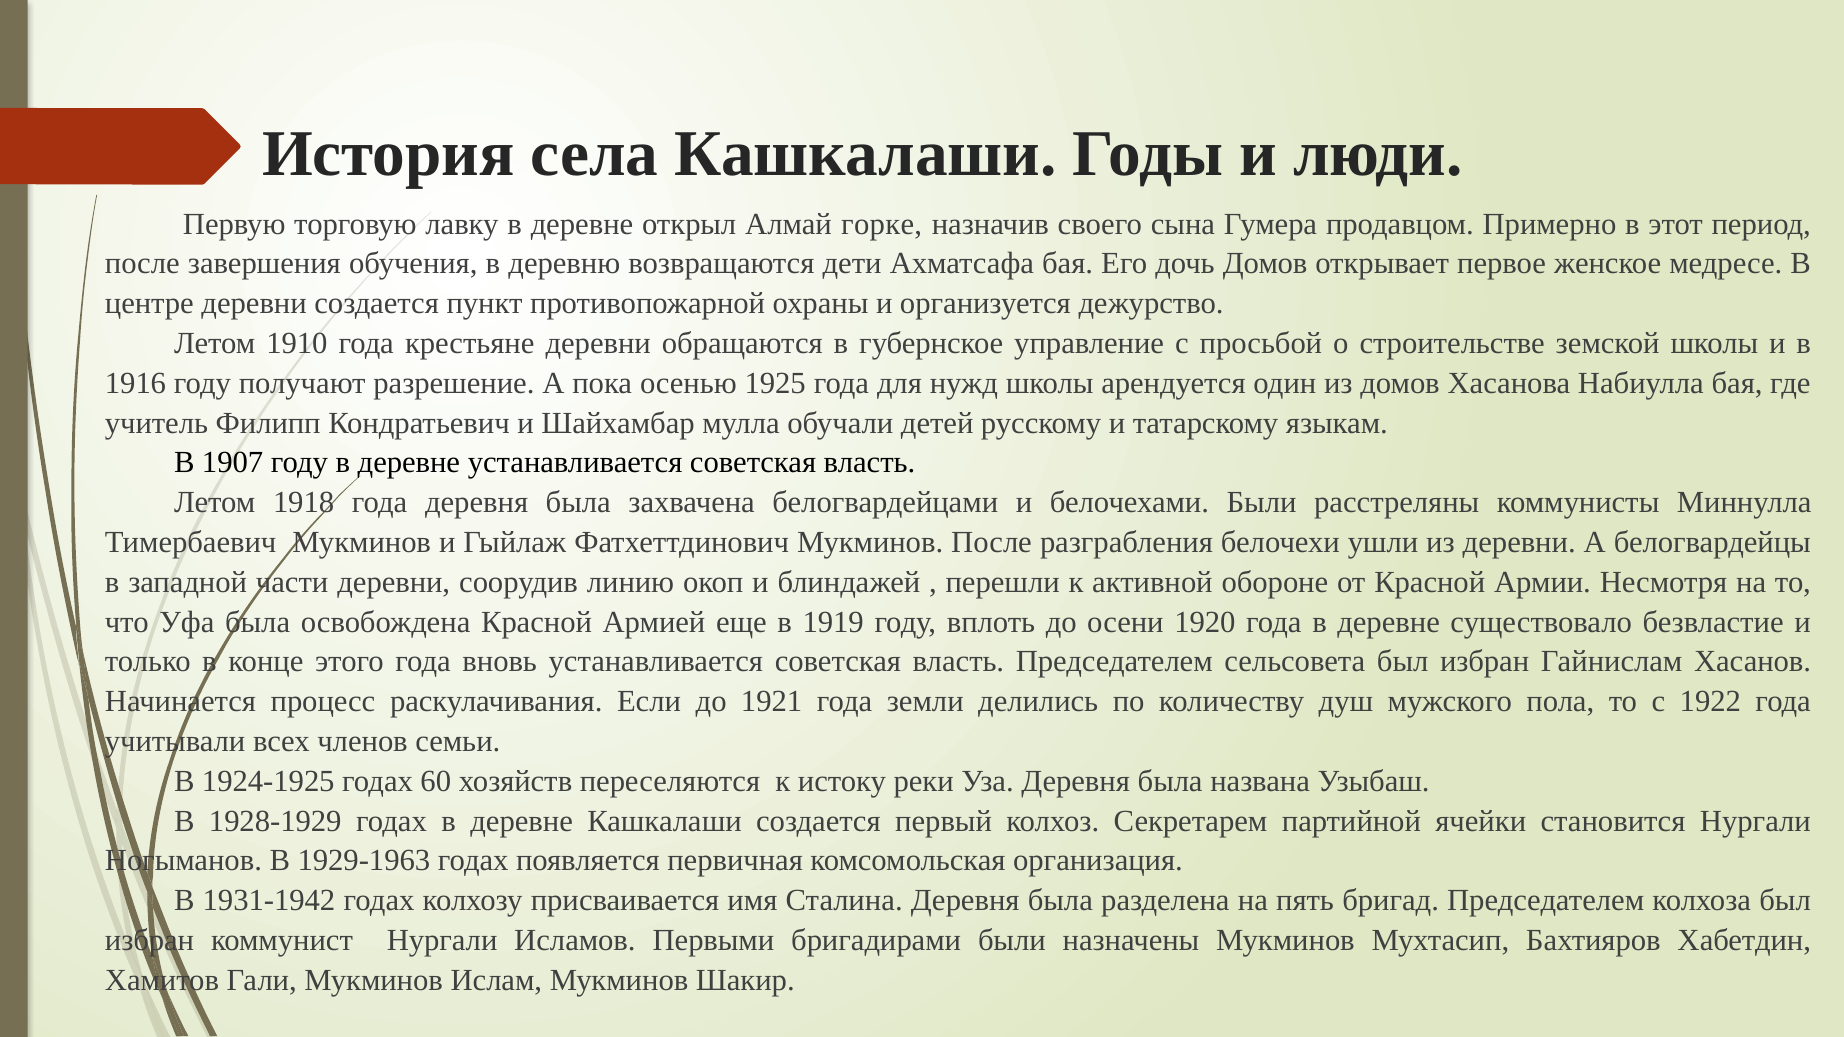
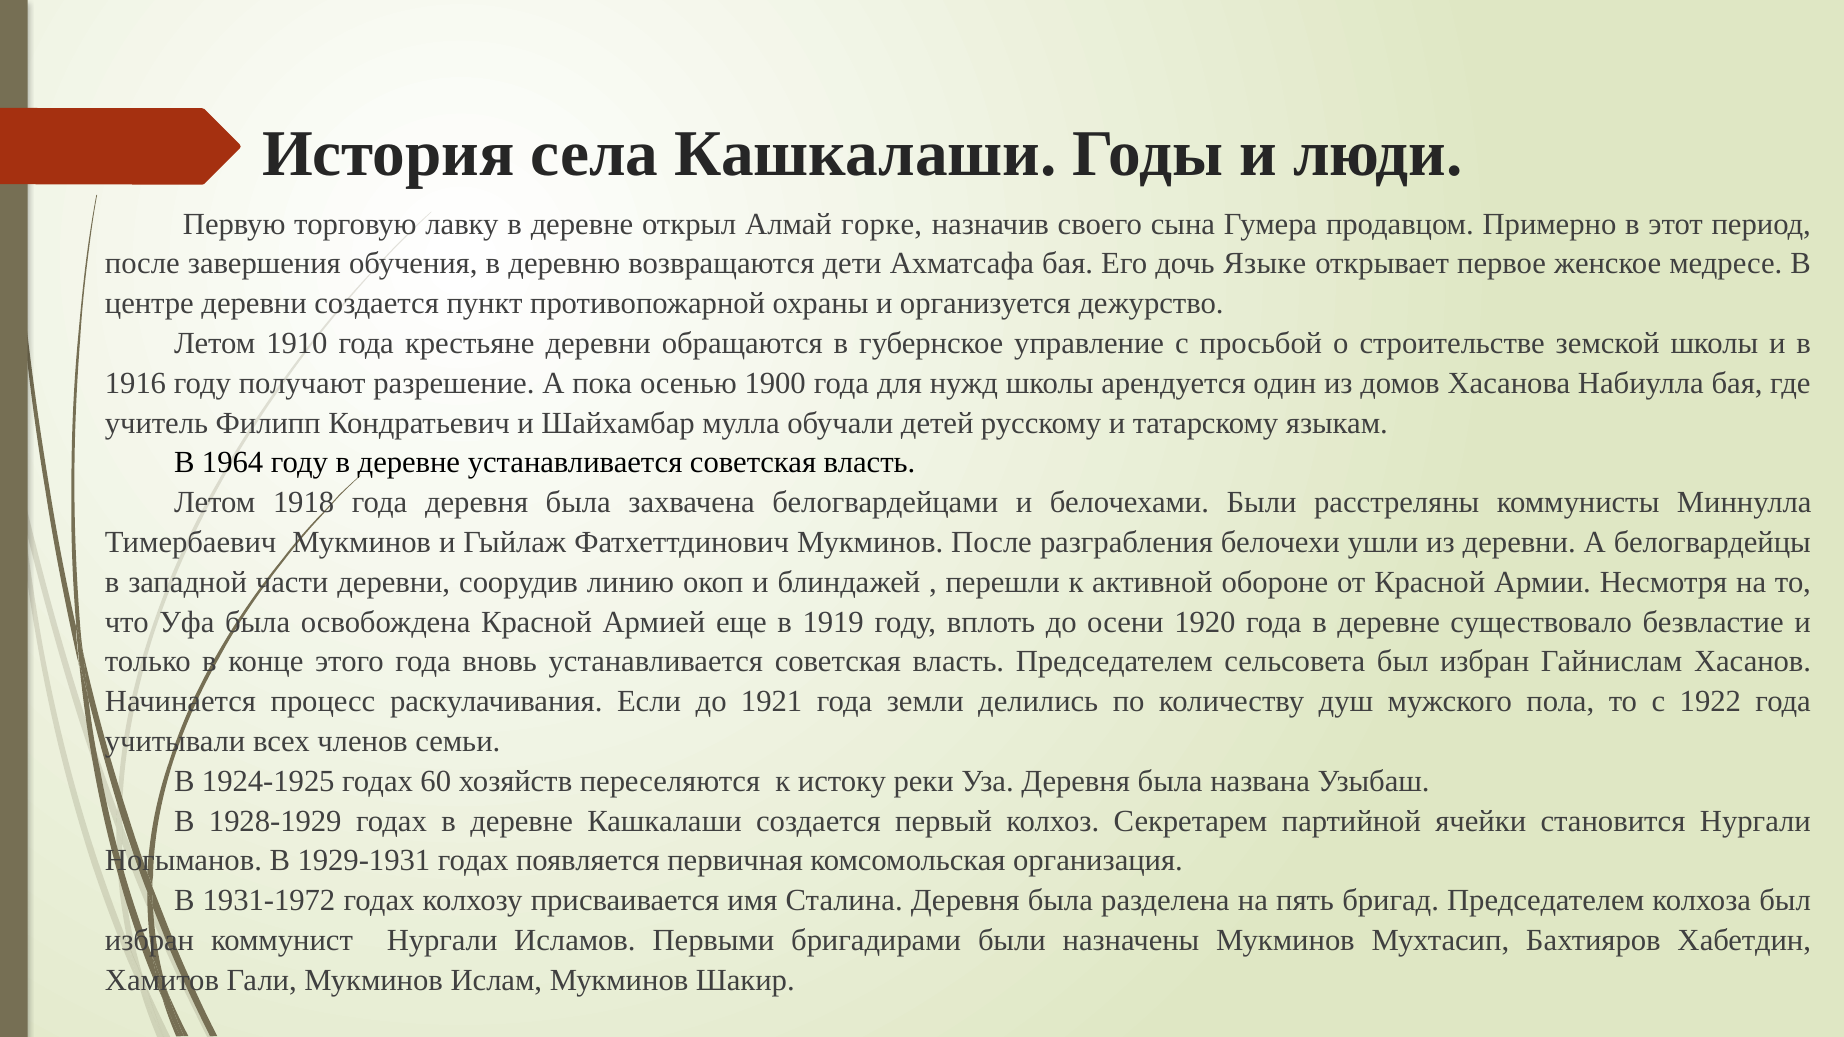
дочь Домов: Домов -> Языке (1265, 264)
1925: 1925 -> 1900 (775, 383)
1907: 1907 -> 1964 (233, 463)
1929-1963: 1929-1963 -> 1929-1931 (364, 861)
1931-1942: 1931-1942 -> 1931-1972 (269, 901)
